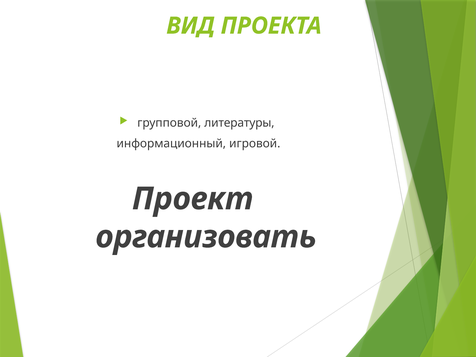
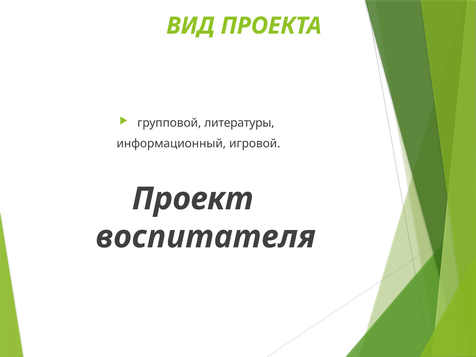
организовать: организовать -> воспитателя (206, 237)
